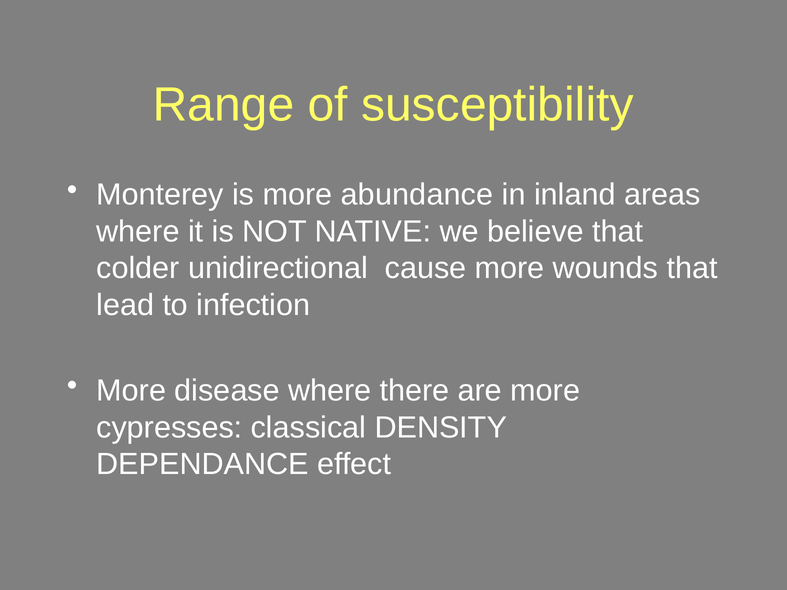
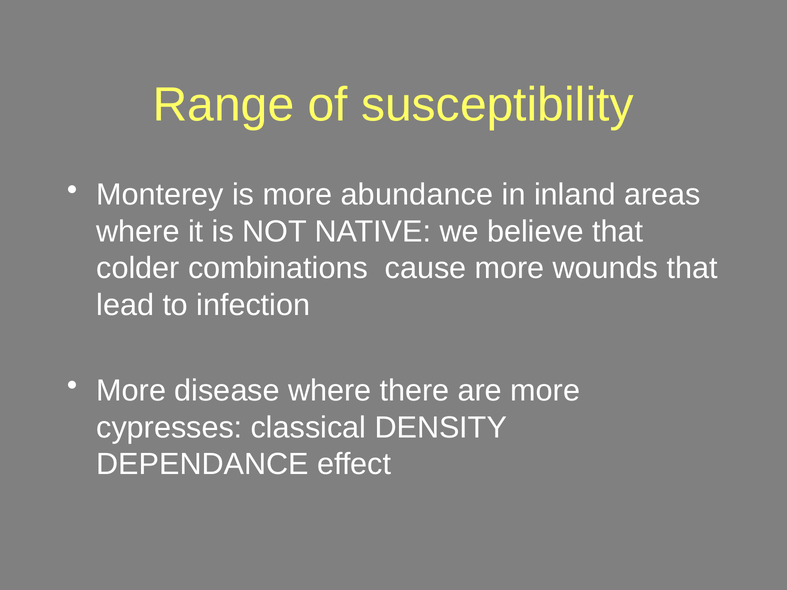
unidirectional: unidirectional -> combinations (278, 268)
